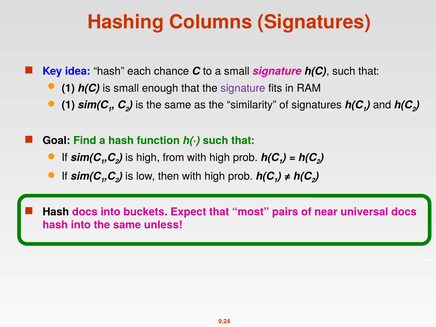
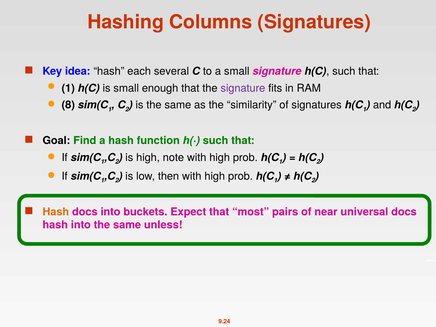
chance: chance -> several (171, 71)
1: 1 -> 8 (68, 105)
from: from -> note (173, 157)
Hash colour: black -> orange (56, 212)
